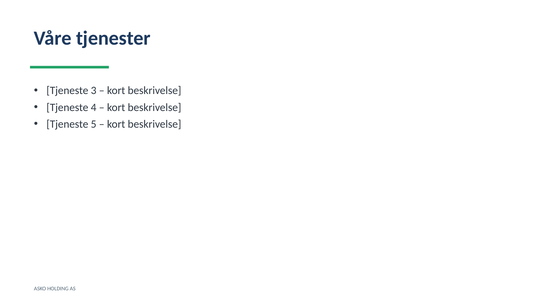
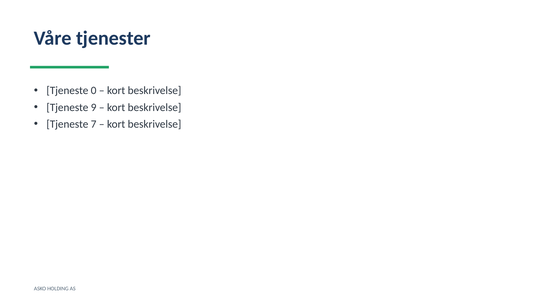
3: 3 -> 0 (94, 90)
4: 4 -> 9 (94, 107)
5: 5 -> 7 (94, 124)
